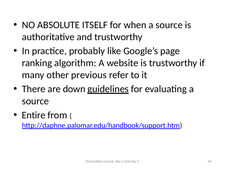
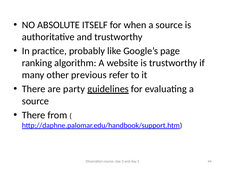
down: down -> party (74, 89)
Entire: Entire -> There (34, 115)
